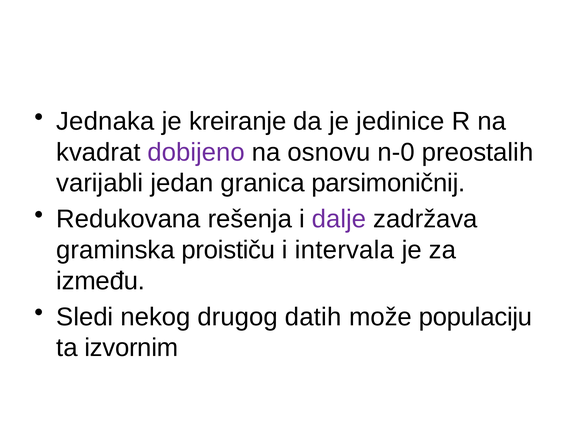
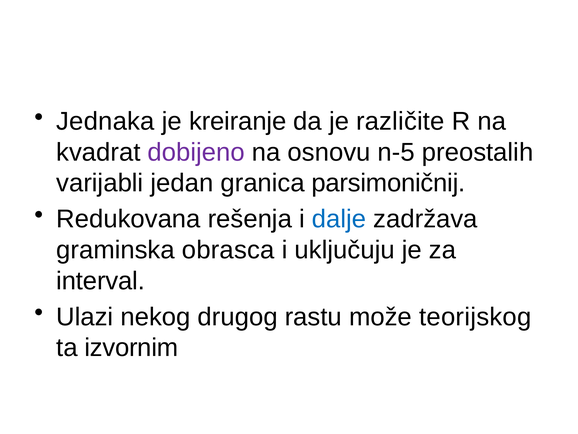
jedinice: jedinice -> različite (400, 121)
n-0: n-0 -> n-5 (396, 152)
dalje colour: purple -> blue (339, 219)
proističu: proističu -> obrasca (228, 250)
intervala: intervala -> uključuju (345, 250)
između: između -> interval (101, 281)
Sledi: Sledi -> Ulazi (85, 316)
datih: datih -> rastu (313, 316)
populaciju: populaciju -> teorijskog (475, 316)
